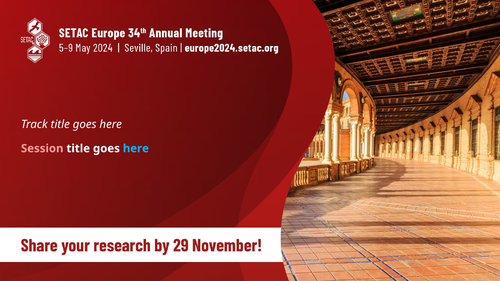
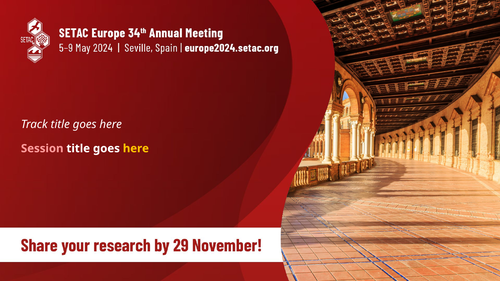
here colour: light blue -> yellow (136, 149)
